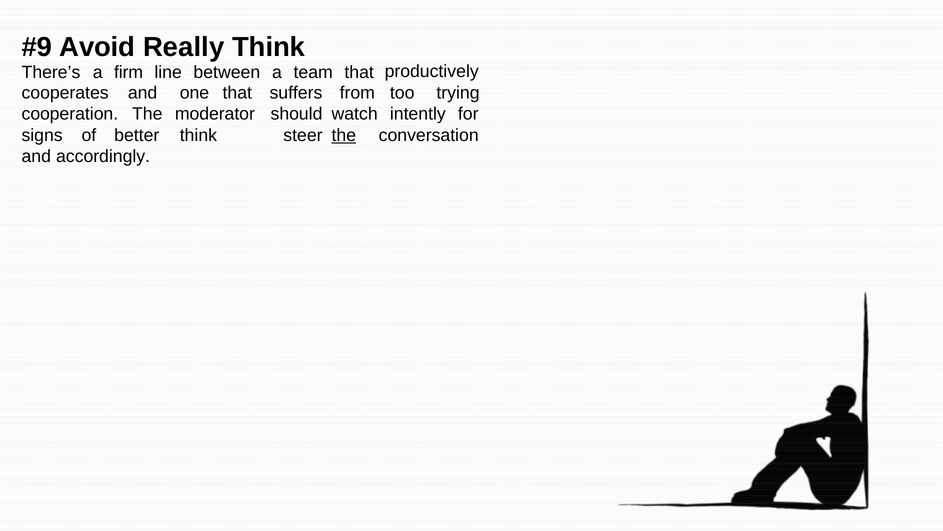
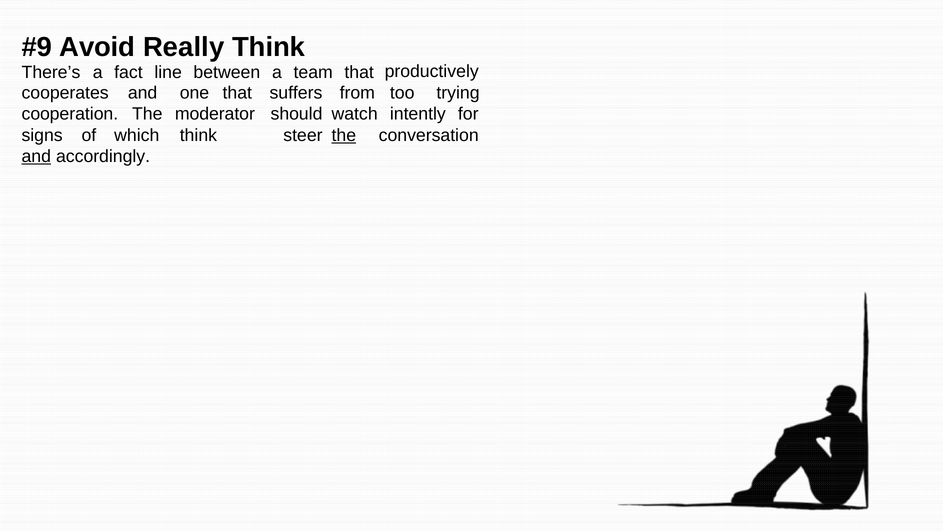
firm: firm -> fact (128, 72)
better: better -> which (137, 135)
and underline: none -> present (36, 156)
